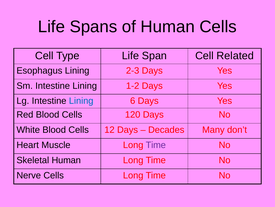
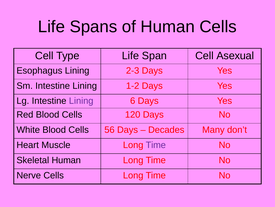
Related: Related -> Asexual (235, 56)
Lining colour: blue -> purple (81, 101)
12: 12 -> 56 (109, 129)
